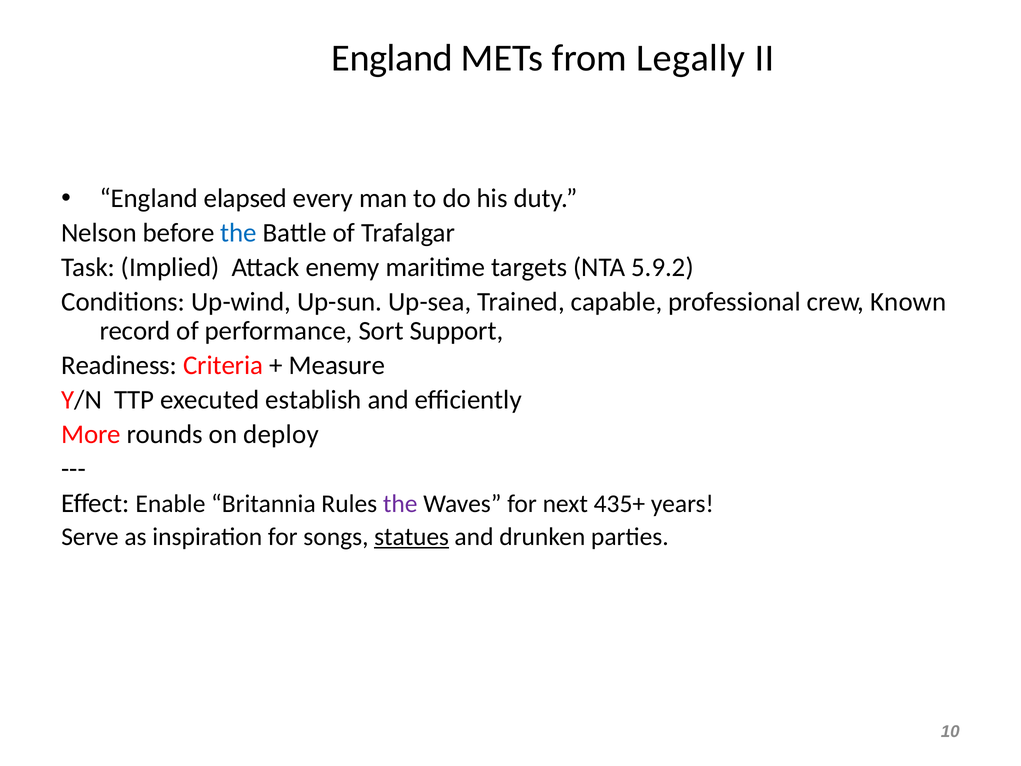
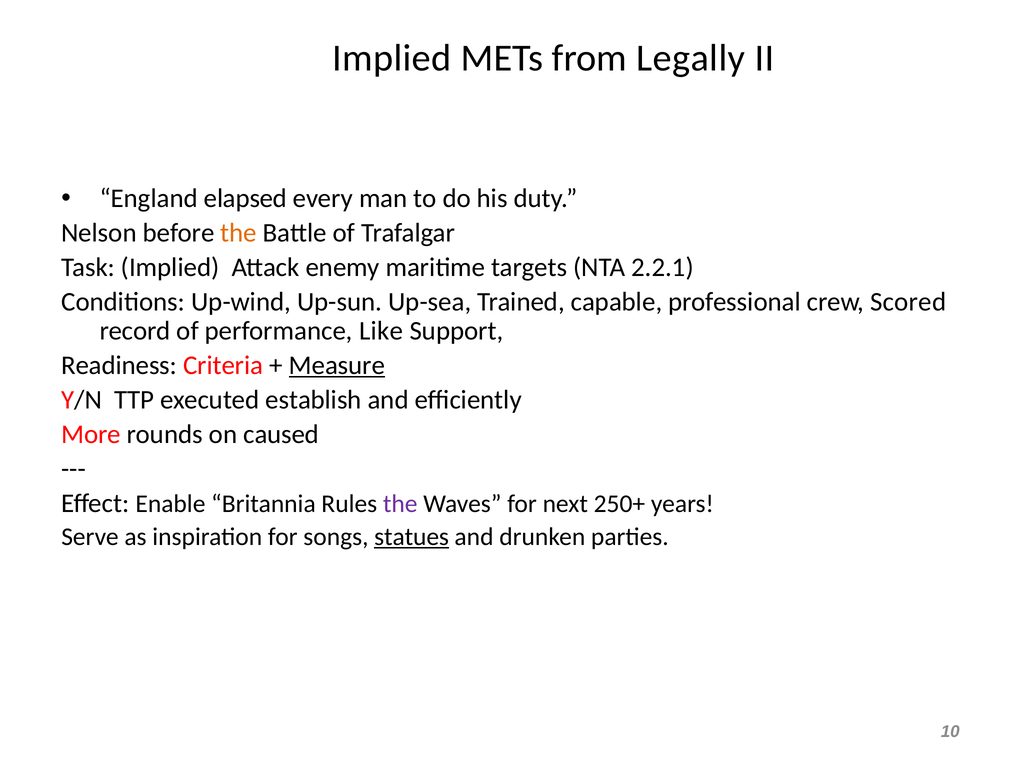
England: England -> Implied (392, 58)
the colour: blue -> orange (239, 233)
5.9.2: 5.9.2 -> 2.2.1 (662, 267)
Known: Known -> Scored (908, 302)
Sort: Sort -> Like (381, 331)
Measure underline: none -> present (337, 365)
deploy: deploy -> caused (281, 434)
435+: 435+ -> 250+ (619, 504)
